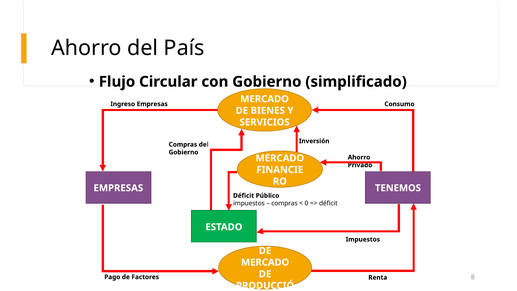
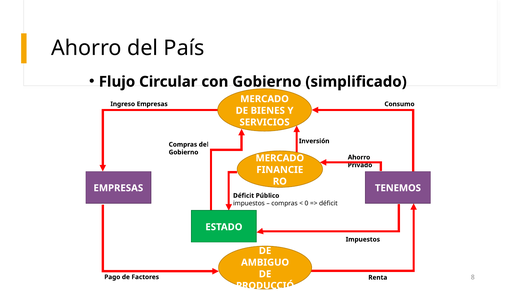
MERCADO: MERCADO -> AMBIGUO (265, 262)
